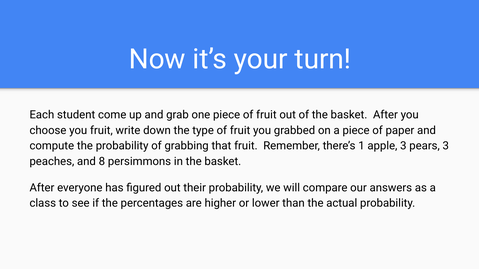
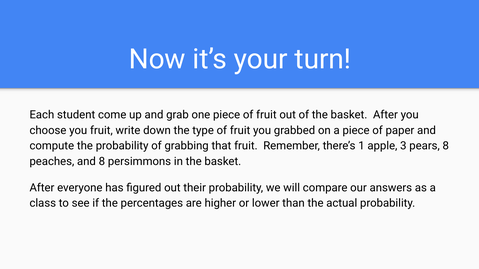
pears 3: 3 -> 8 (446, 146)
